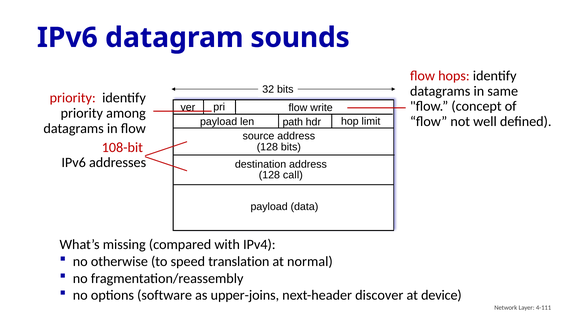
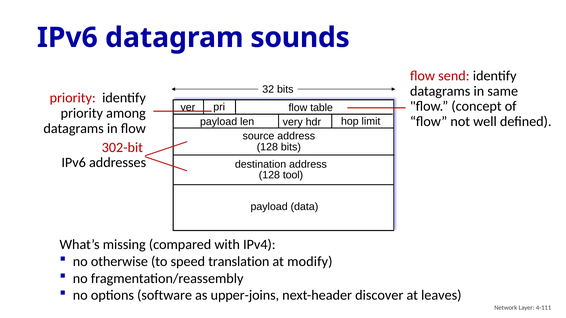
hops: hops -> send (454, 76)
write: write -> table (322, 108)
path: path -> very (293, 122)
108-bit: 108-bit -> 302-bit (122, 148)
call: call -> tool (293, 175)
normal: normal -> modify (310, 262)
device: device -> leaves (441, 296)
